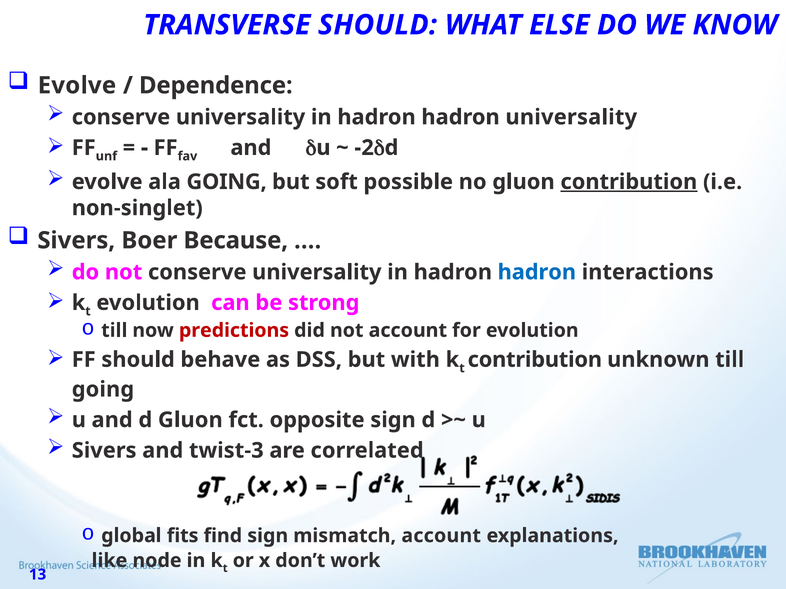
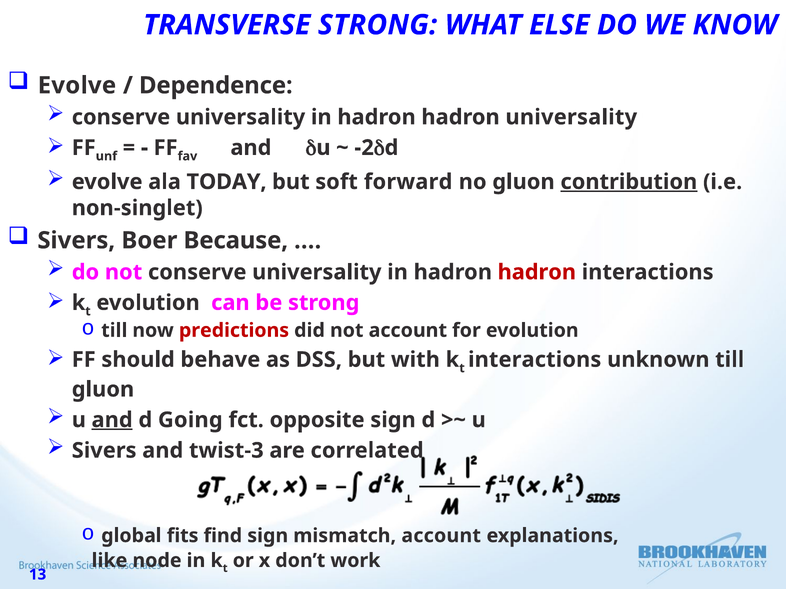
TRANSVERSE SHOULD: SHOULD -> STRONG (378, 25)
ala GOING: GOING -> TODAY (227, 182)
possible: possible -> forward (408, 182)
hadron colour: blue -> red (537, 272)
contribution: contribution -> interactions (535, 360)
going: going -> gluon (103, 390)
and underline: none -> present (112, 420)
d Gluon: Gluon -> Going (190, 420)
